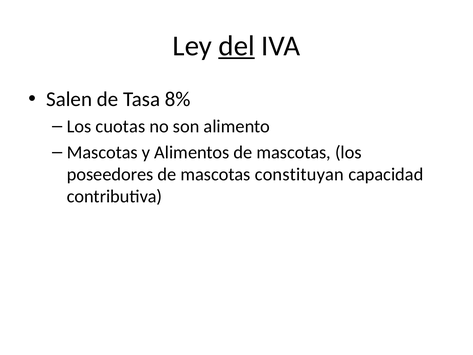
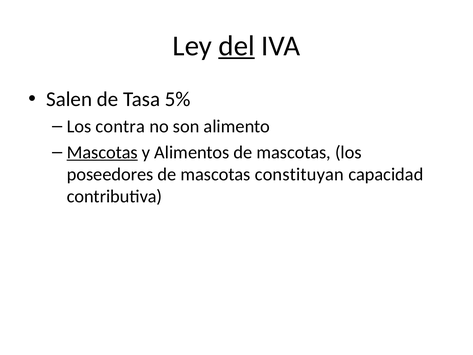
8%: 8% -> 5% (178, 99)
cuotas: cuotas -> contra (120, 126)
Mascotas underline: none -> present (102, 152)
